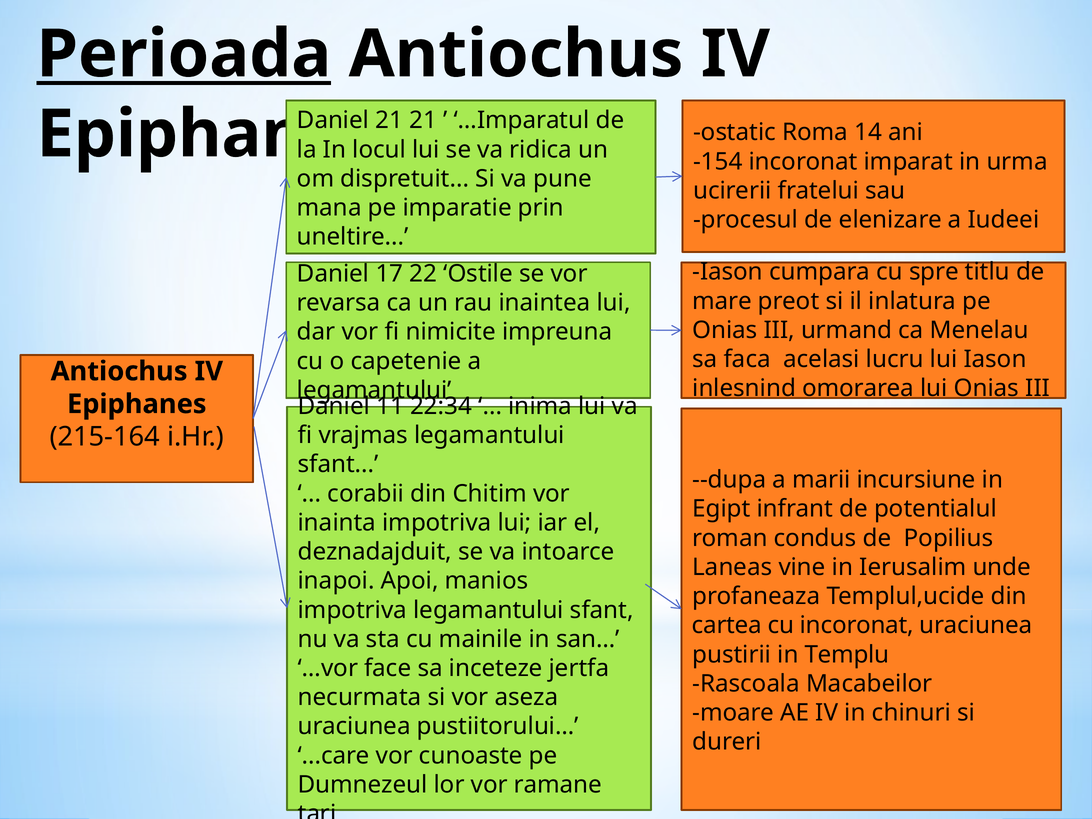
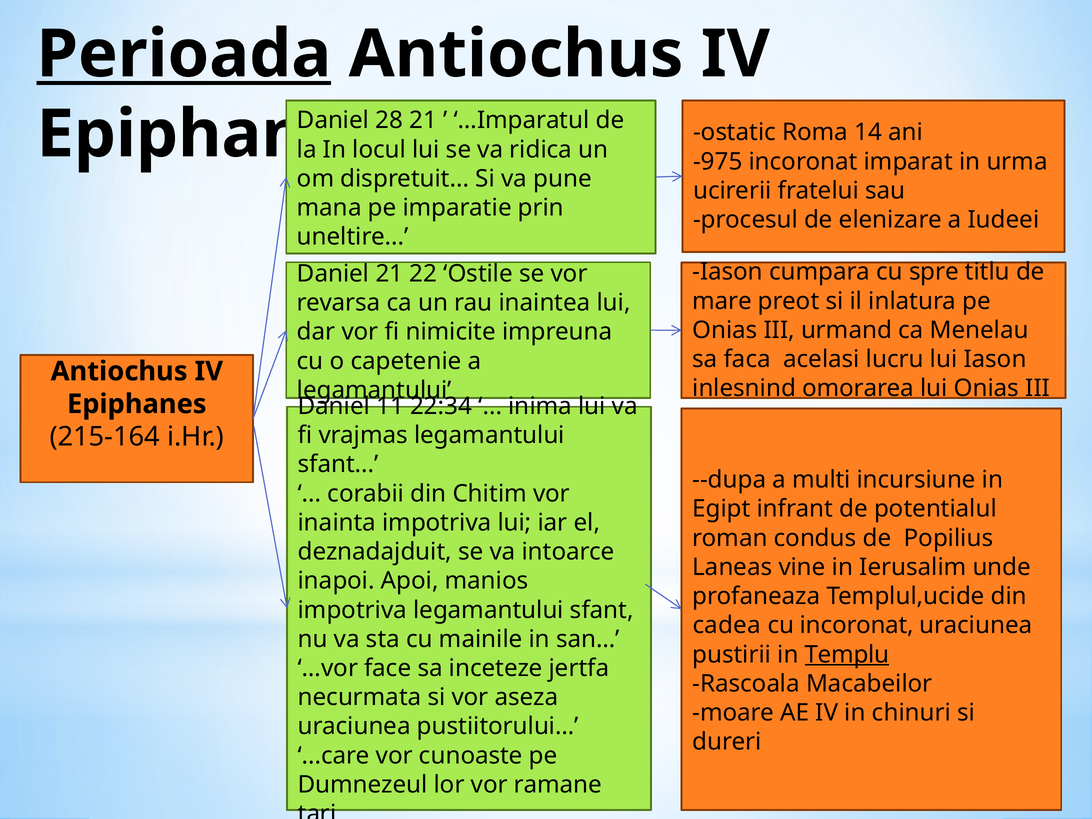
21: 21 -> 28 (389, 120)
-154: -154 -> -975 (718, 162)
Daniel 17: 17 -> 21 (389, 274)
marii: marii -> multi (821, 480)
cartea: cartea -> cadea (727, 625)
Templu underline: none -> present (847, 655)
